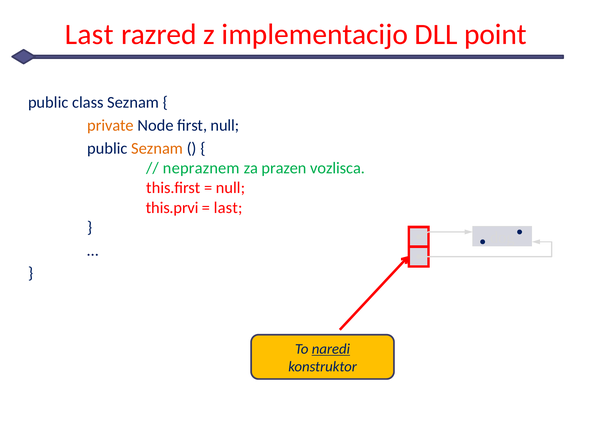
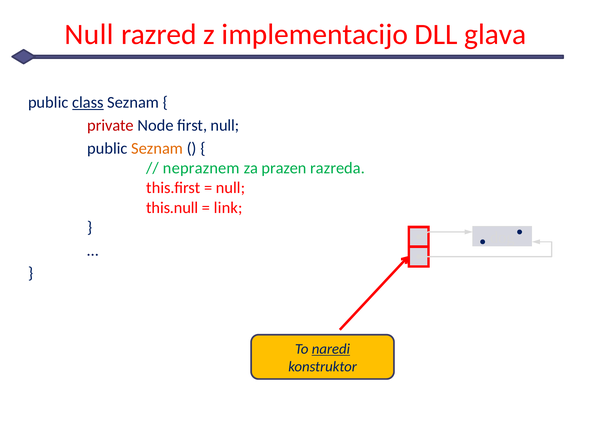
Last: Last -> Null (89, 34)
point: point -> glava (495, 34)
class underline: none -> present (88, 103)
private colour: orange -> red (110, 126)
vozlisca: vozlisca -> razreda (338, 168)
this.prvi: this.prvi -> this.null (172, 208)
last: last -> link (228, 208)
